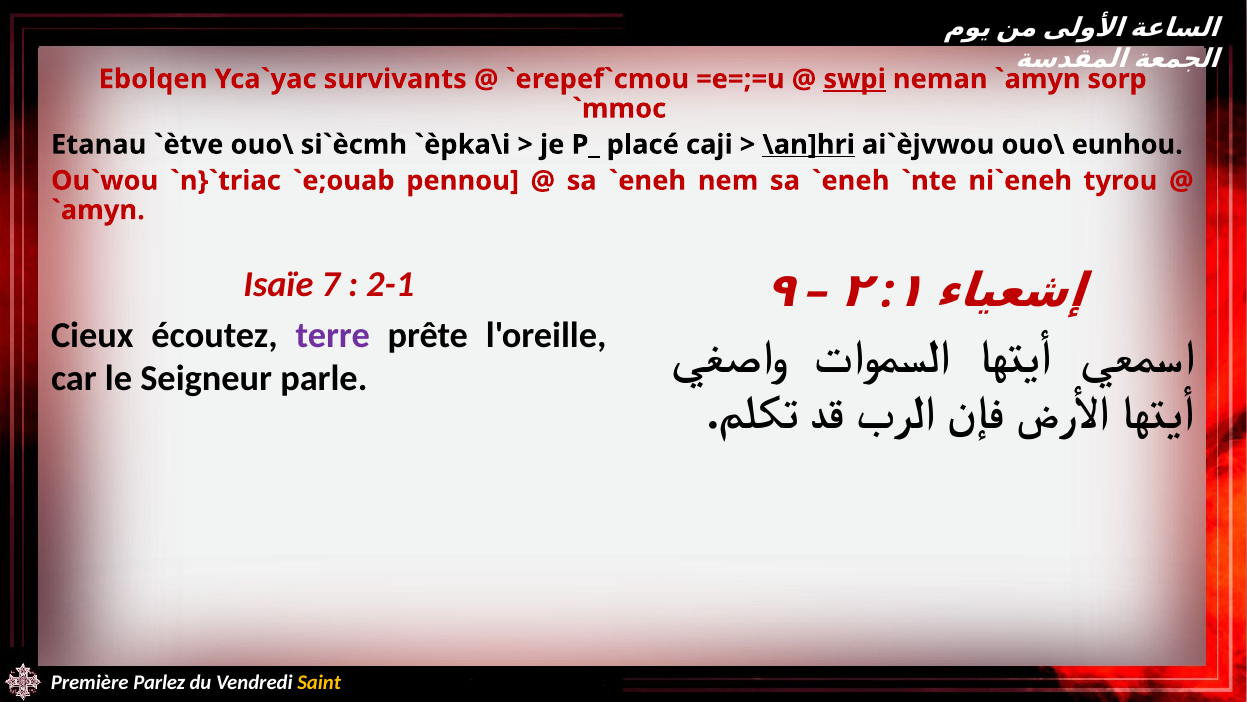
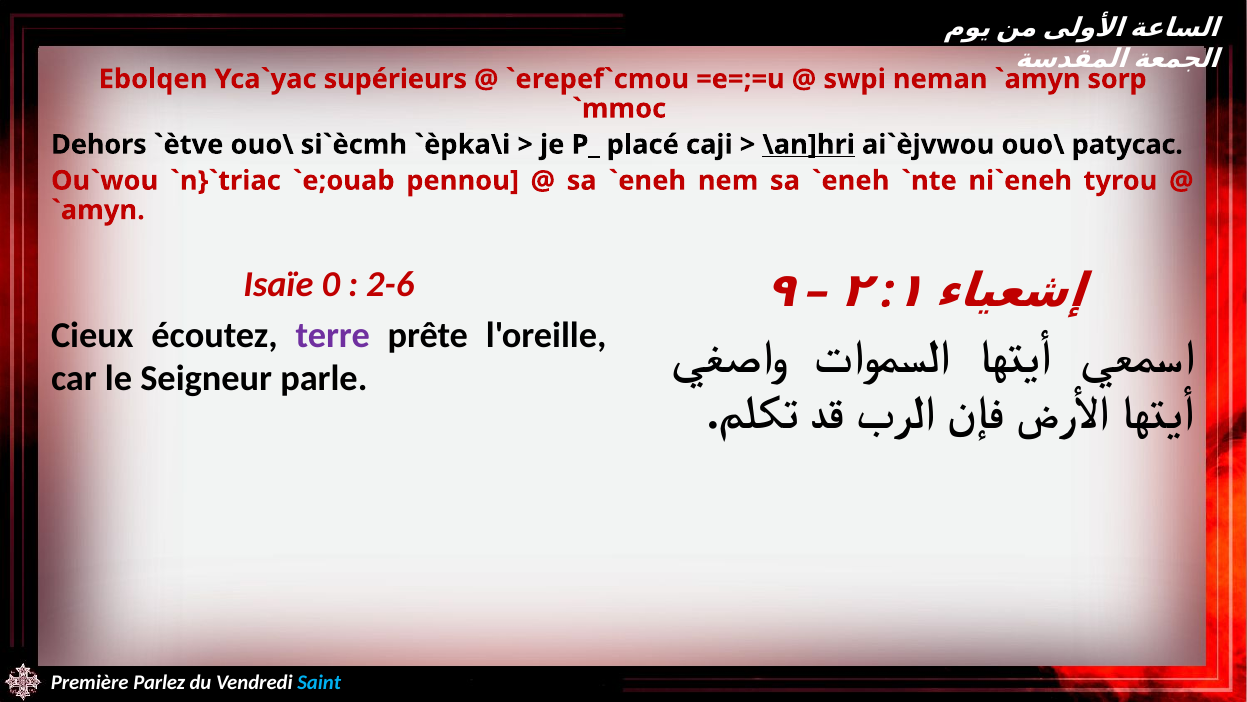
survivants: survivants -> supérieurs (395, 79)
swpi underline: present -> none (855, 79)
Etanau: Etanau -> Dehors (99, 145)
eunhou: eunhou -> patycac (1127, 145)
7: 7 -> 0 (331, 284)
2-1: 2-1 -> 2-6 (390, 284)
Saint colour: yellow -> light blue (319, 682)
